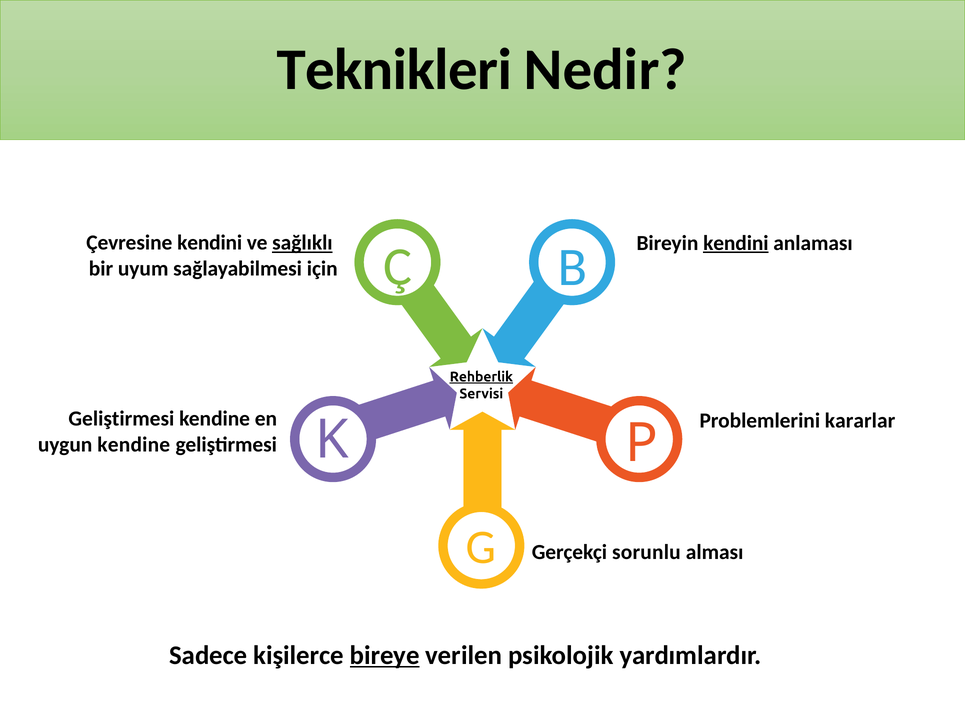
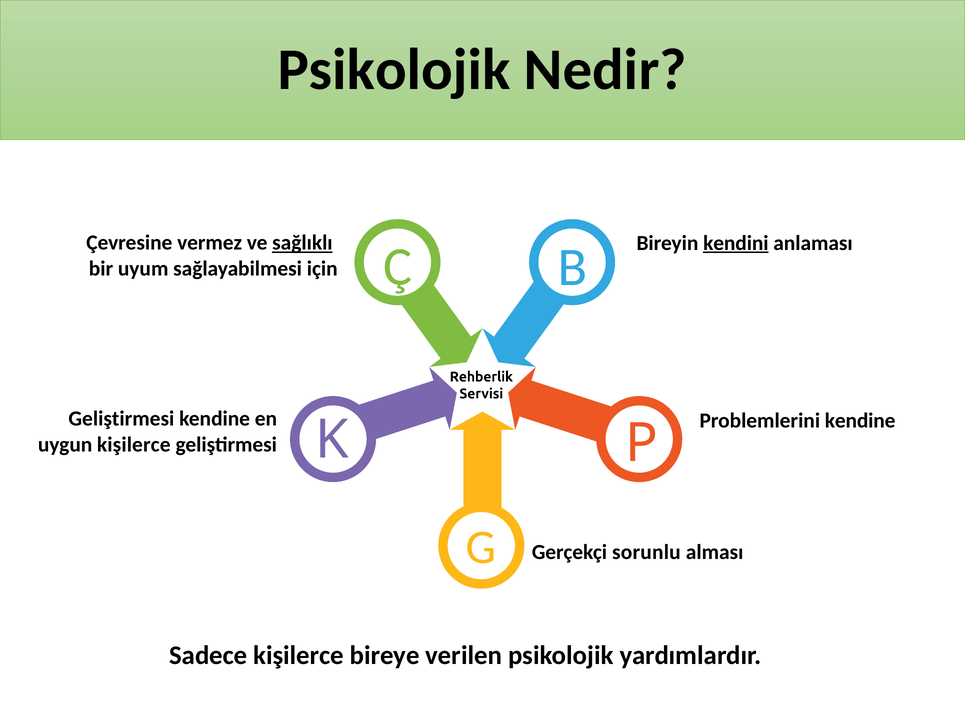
Teknikleri: Teknikleri -> Psikolojik (394, 70)
Çevresine kendini: kendini -> vermez (210, 243)
Rehberlik underline: present -> none (481, 377)
Problemlerini kararlar: kararlar -> kendine (860, 421)
uygun kendine: kendine -> kişilerce (134, 444)
bireye underline: present -> none (385, 655)
